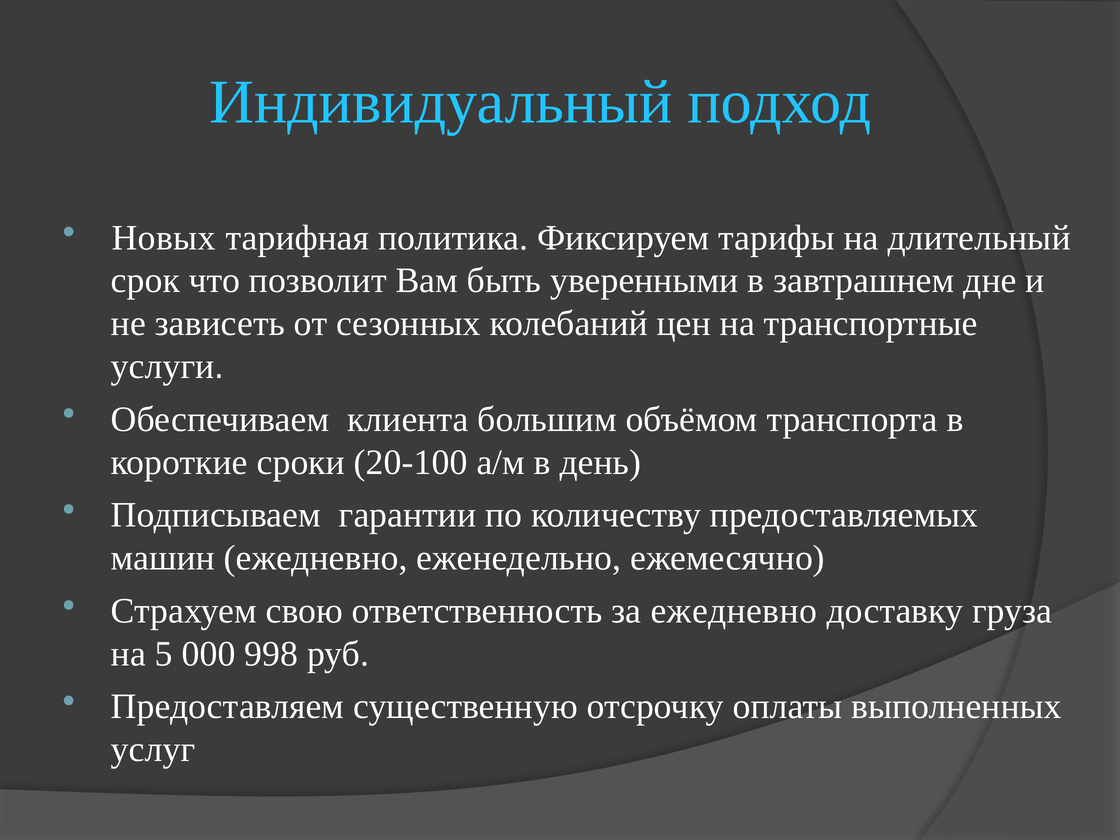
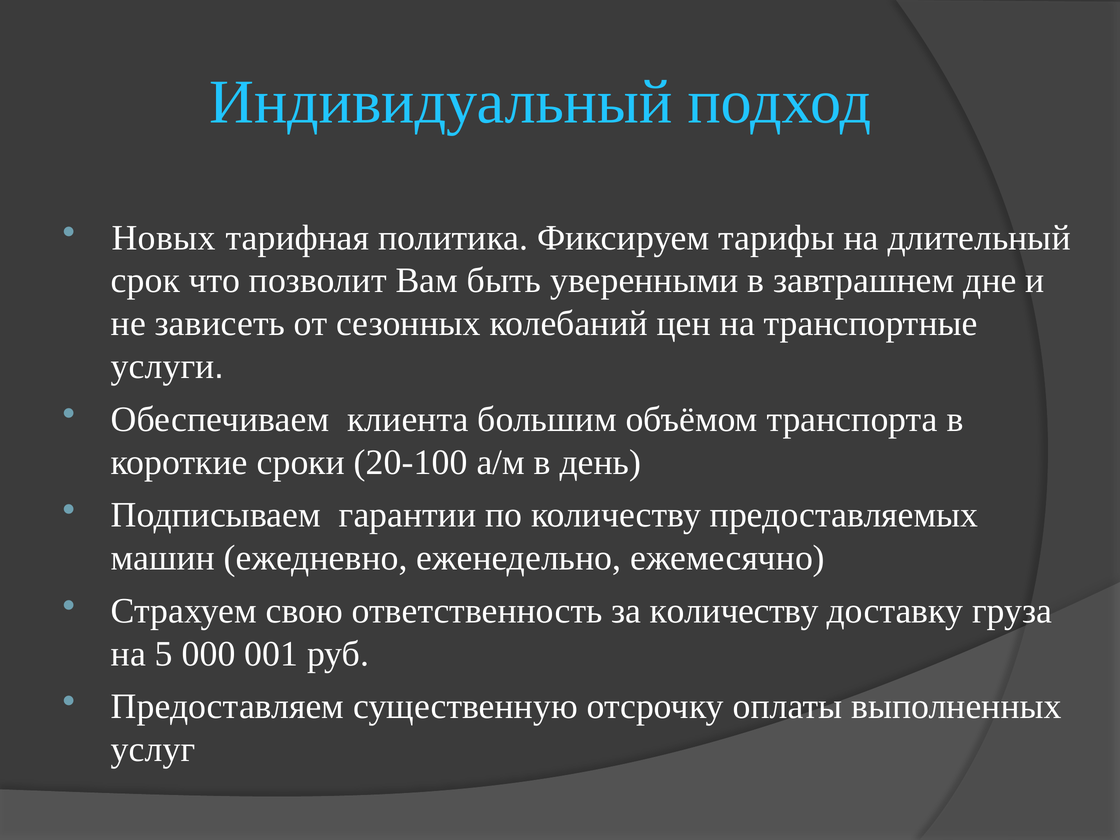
за ежедневно: ежедневно -> количеству (734, 611)
998: 998 -> 001 (271, 654)
